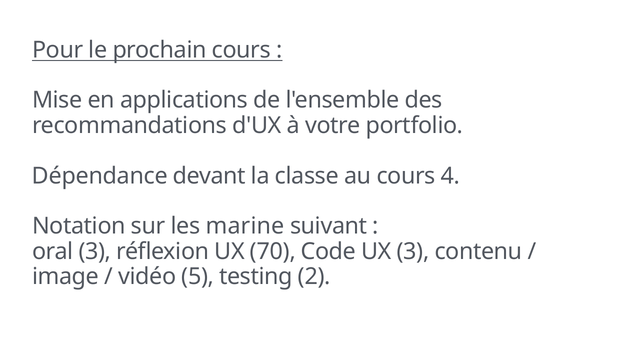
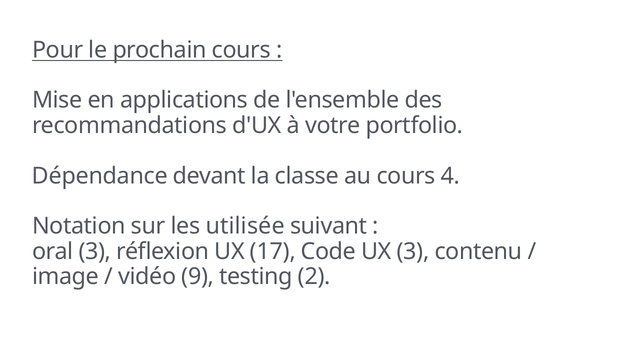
marine: marine -> utilisée (245, 226)
70: 70 -> 17 (273, 251)
5: 5 -> 9 (198, 277)
